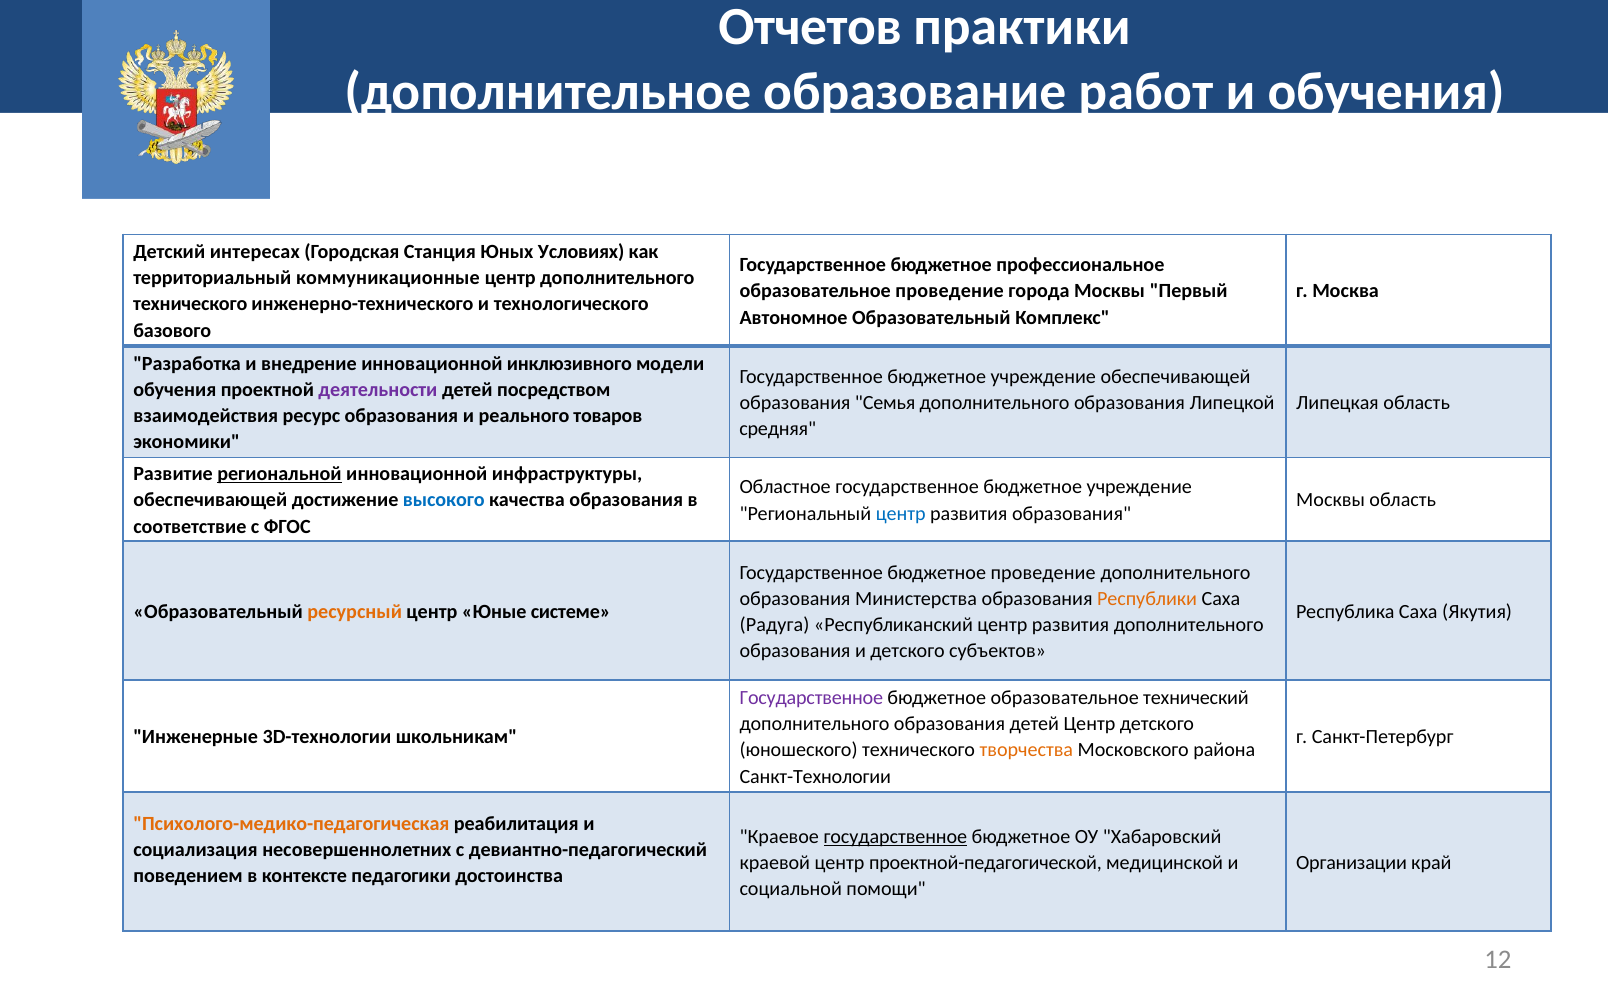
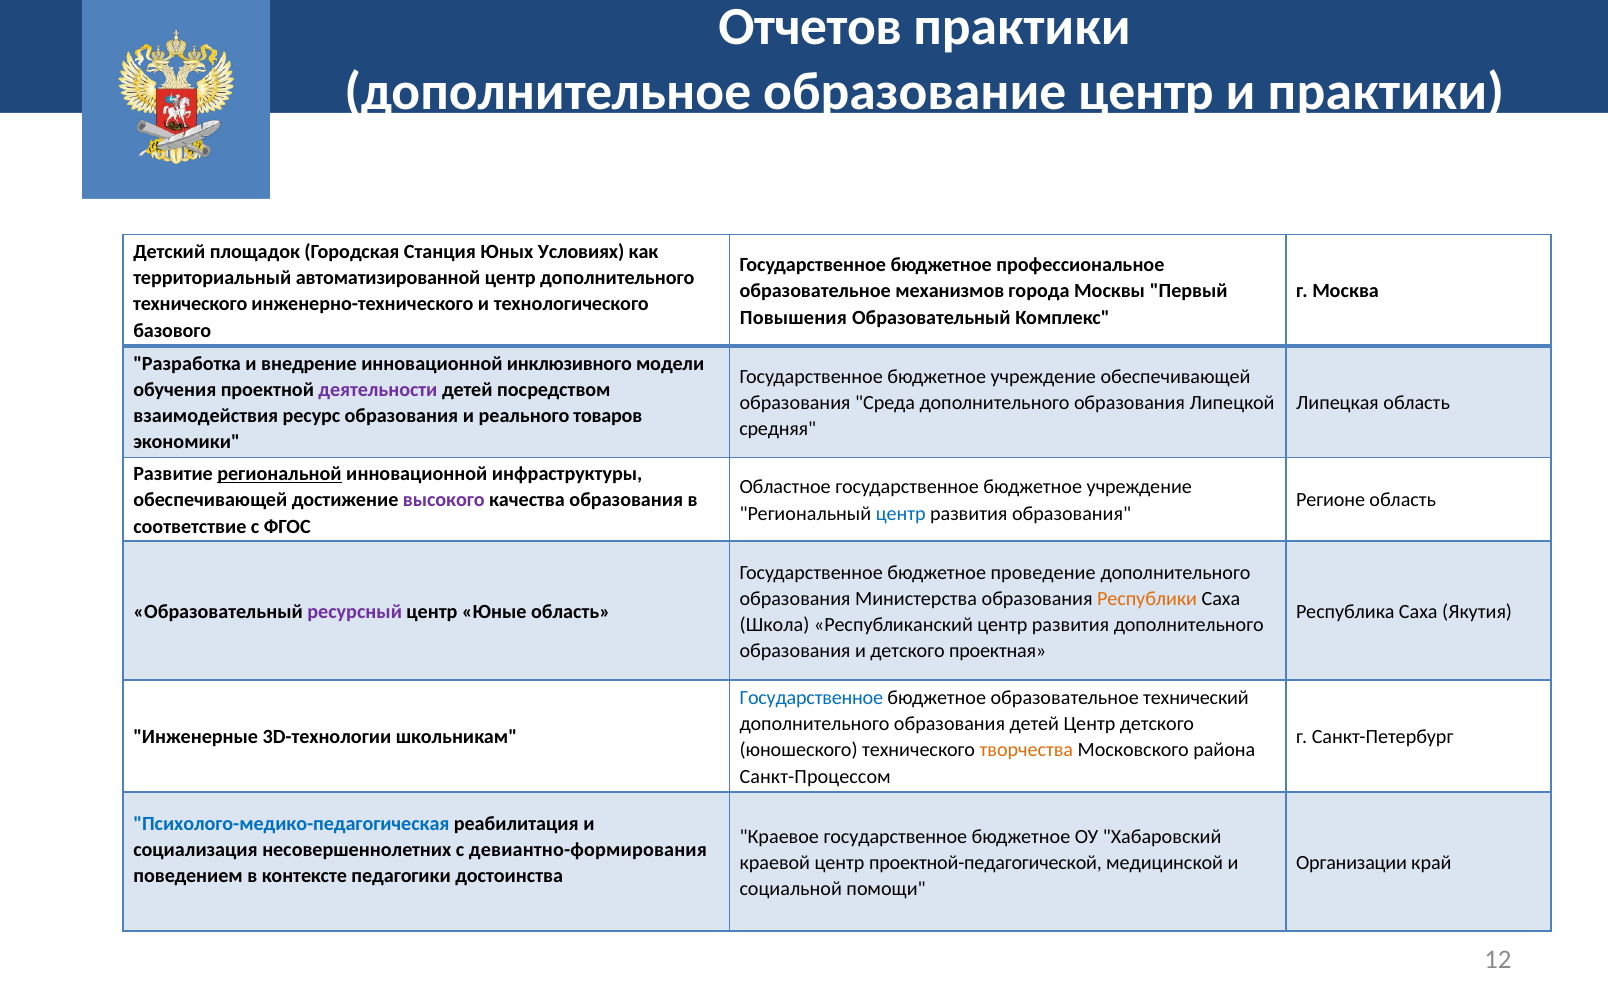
образование работ: работ -> центр (1146, 91)
и обучения: обучения -> практики (1386, 91)
интересах: интересах -> площадок (255, 252)
коммуникационные: коммуникационные -> автоматизированной (388, 278)
образовательное проведение: проведение -> механизмов (950, 291)
Автономное: Автономное -> Повышения (793, 317)
Семья: Семья -> Среда (885, 403)
высокого colour: blue -> purple (444, 500)
Москвы: Москвы -> Регионе (1331, 500)
ресурсный colour: orange -> purple (355, 612)
Юные системе: системе -> область (571, 612)
Радуга: Радуга -> Школа (775, 625)
субъектов: субъектов -> проектная (998, 651)
Государственное colour: purple -> blue (811, 698)
Санкт-Технологии: Санкт-Технологии -> Санкт-Процессом (815, 776)
Психолого-медико-педагогическая colour: orange -> blue (291, 823)
государственное underline: present -> none (895, 836)
девиантно-педагогический: девиантно-педагогический -> девиантно-формирования (588, 850)
